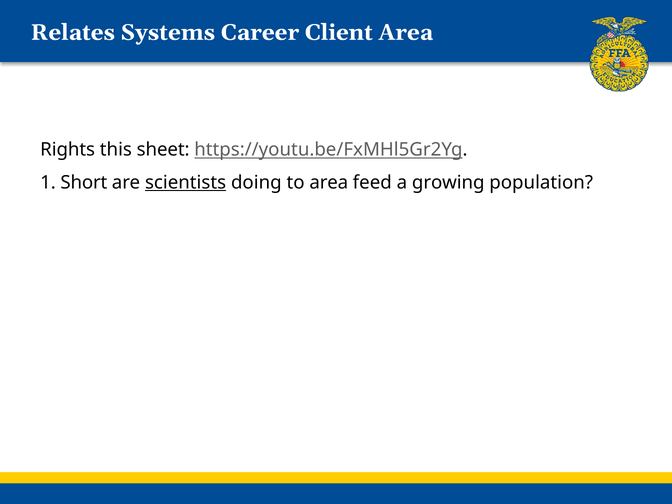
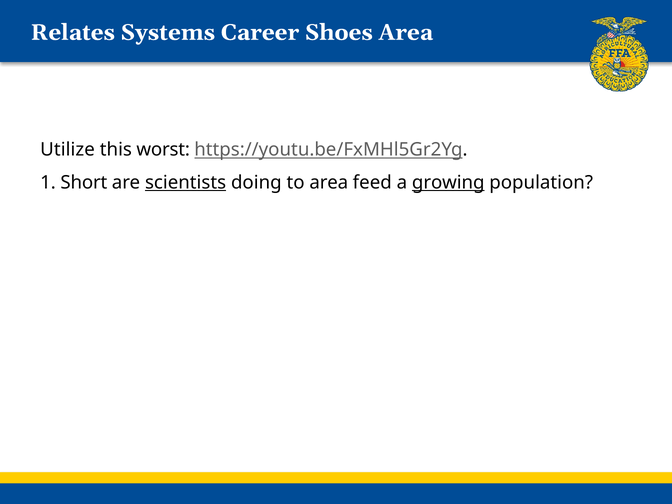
Client: Client -> Shoes (339, 32)
Rights: Rights -> Utilize (68, 149)
sheet: sheet -> worst (163, 149)
growing underline: none -> present (448, 182)
